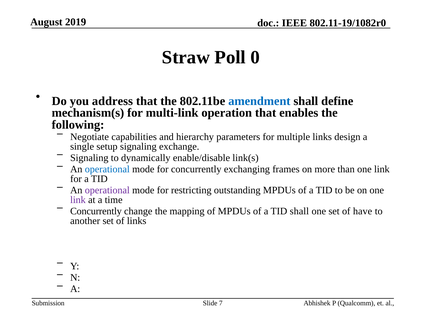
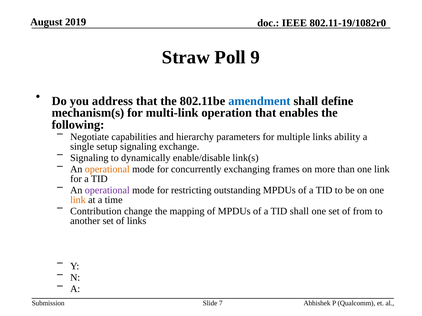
0: 0 -> 9 (255, 58)
design: design -> ability (347, 137)
operational colour: blue -> orange (107, 170)
link colour: purple -> orange (78, 200)
Concurrently: Concurrently -> Contribution (96, 212)
have: have -> from (363, 212)
